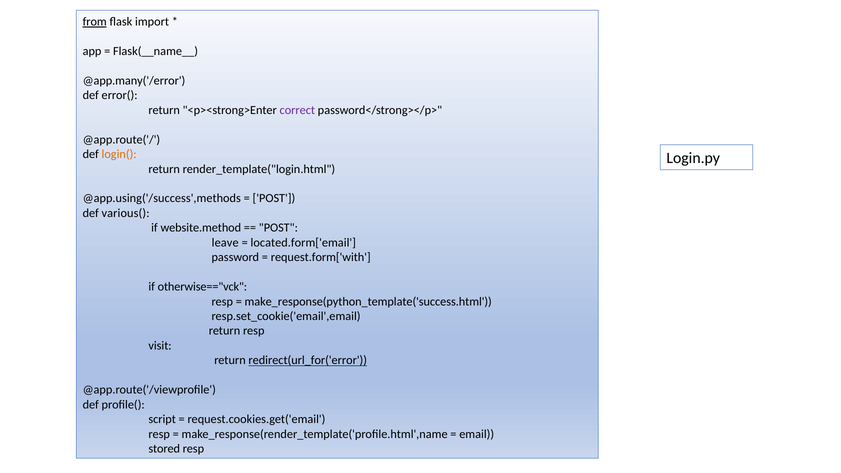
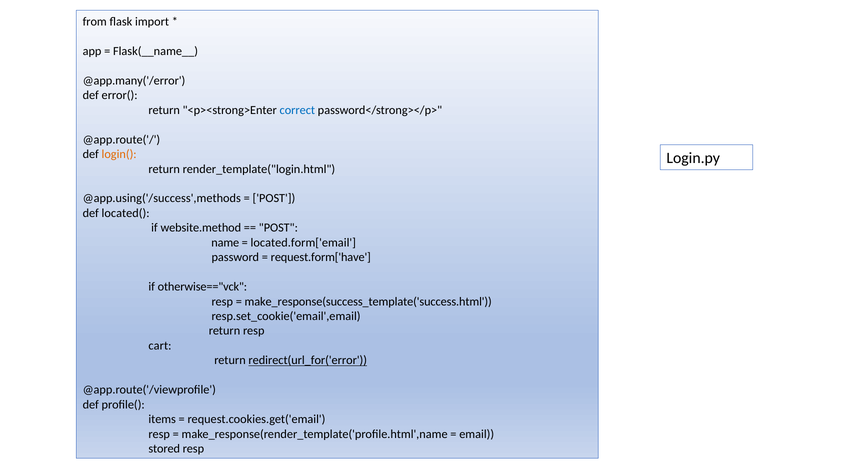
from underline: present -> none (95, 22)
correct colour: purple -> blue (297, 110)
various(: various( -> located( (126, 213)
leave: leave -> name (225, 243)
request.form['with: request.form['with -> request.form['have (321, 257)
make_response(python_template('success.html: make_response(python_template('success.html -> make_response(success_template('success.html (368, 302)
visit: visit -> cart (160, 346)
script: script -> items (162, 419)
